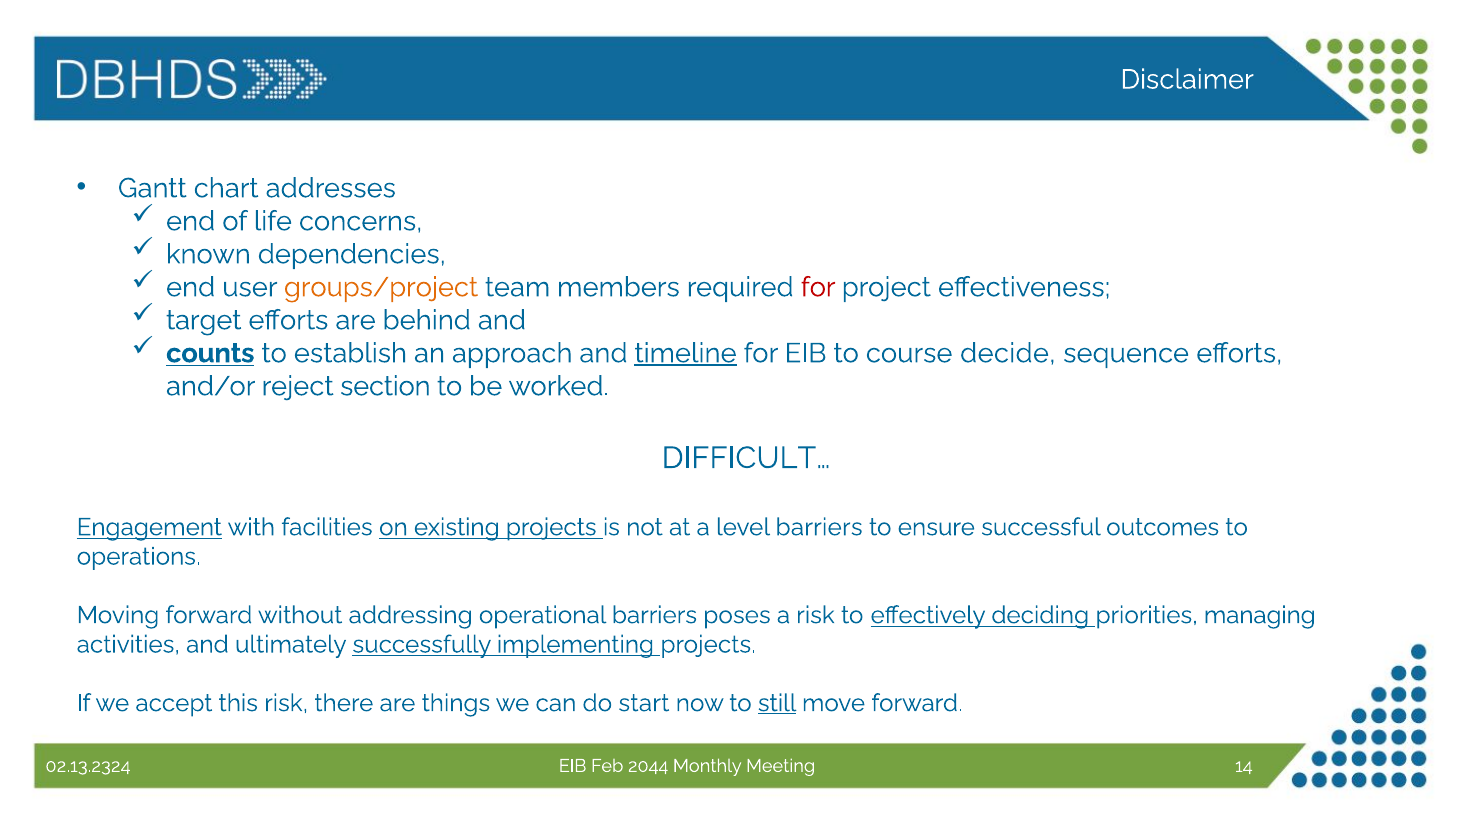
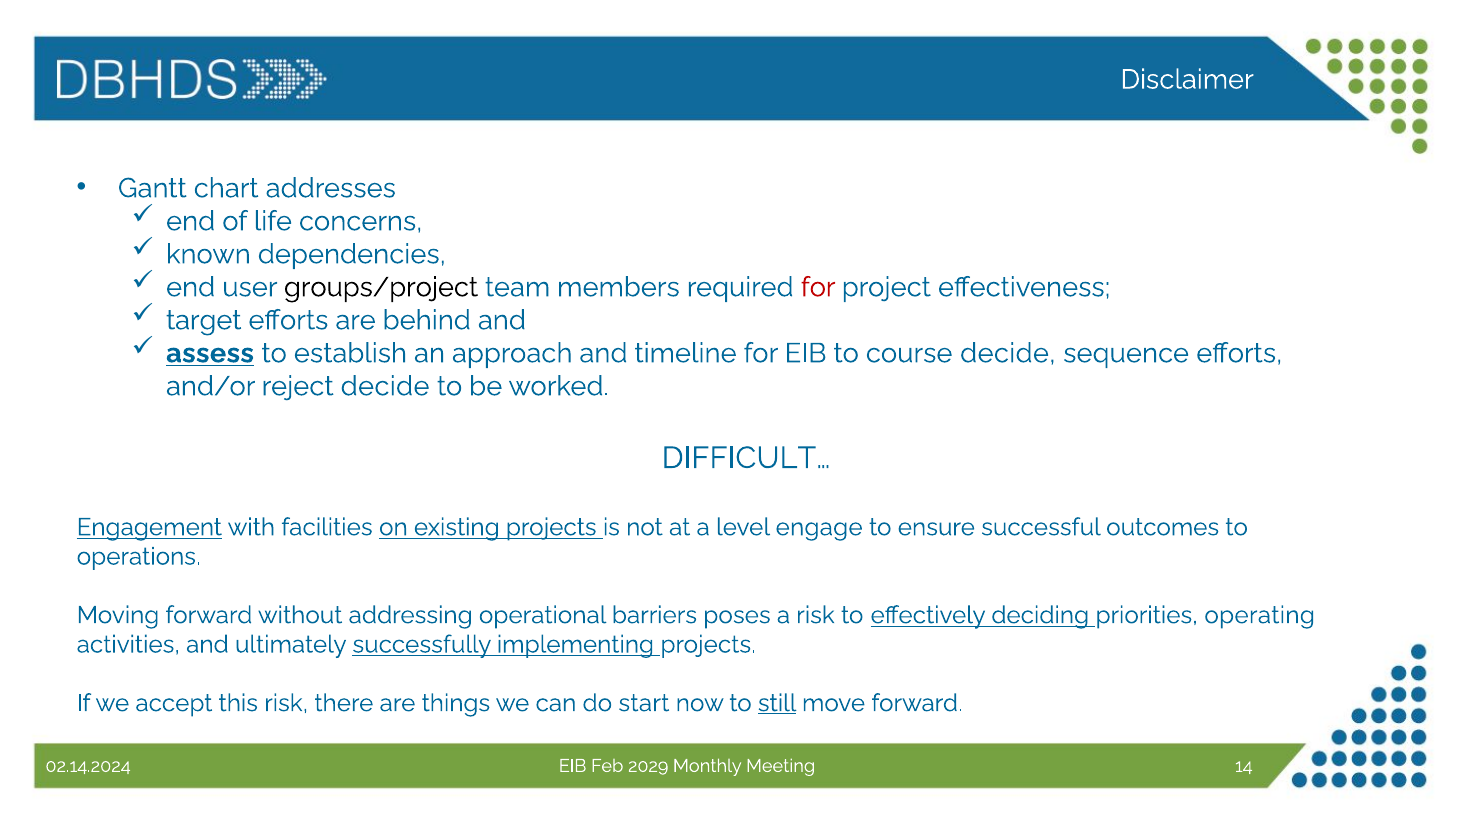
groups/project colour: orange -> black (381, 287)
counts: counts -> assess (210, 353)
timeline underline: present -> none (686, 353)
reject section: section -> decide (385, 386)
level barriers: barriers -> engage (819, 527)
managing: managing -> operating (1260, 615)
02.13.2324: 02.13.2324 -> 02.14.2024 (88, 766)
2044: 2044 -> 2029 (648, 766)
